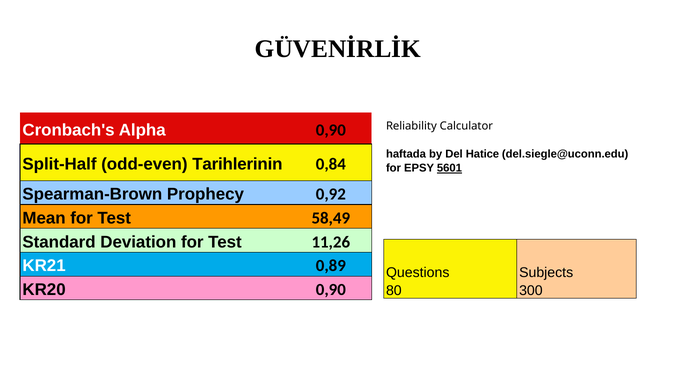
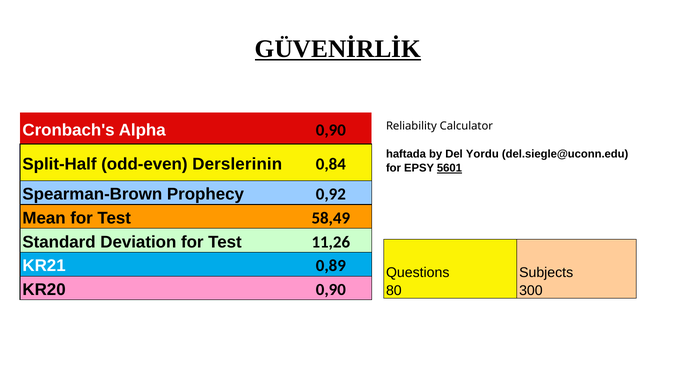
GÜVENİRLİK underline: none -> present (338, 49)
Hatice: Hatice -> Yordu (482, 154)
Tarihlerinin: Tarihlerinin -> Derslerinin (237, 164)
